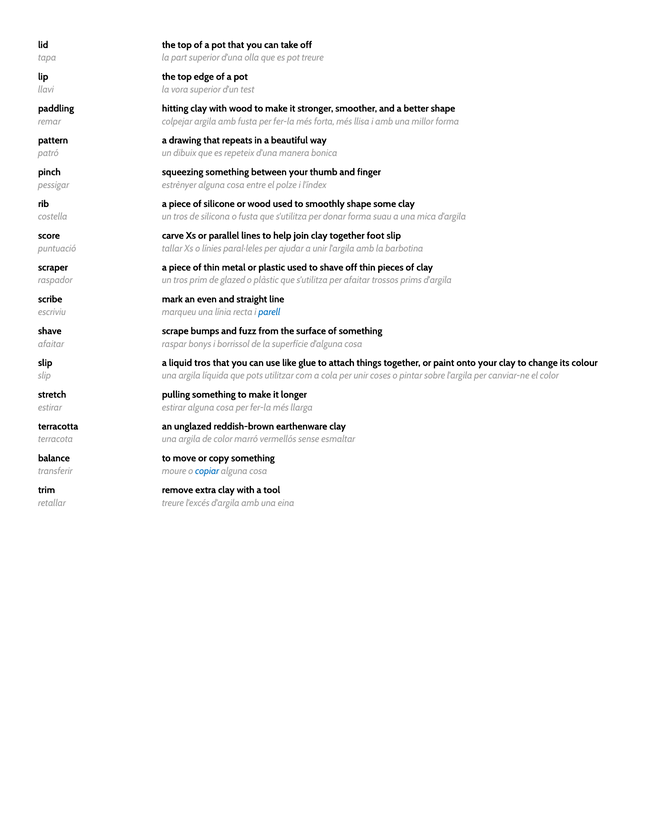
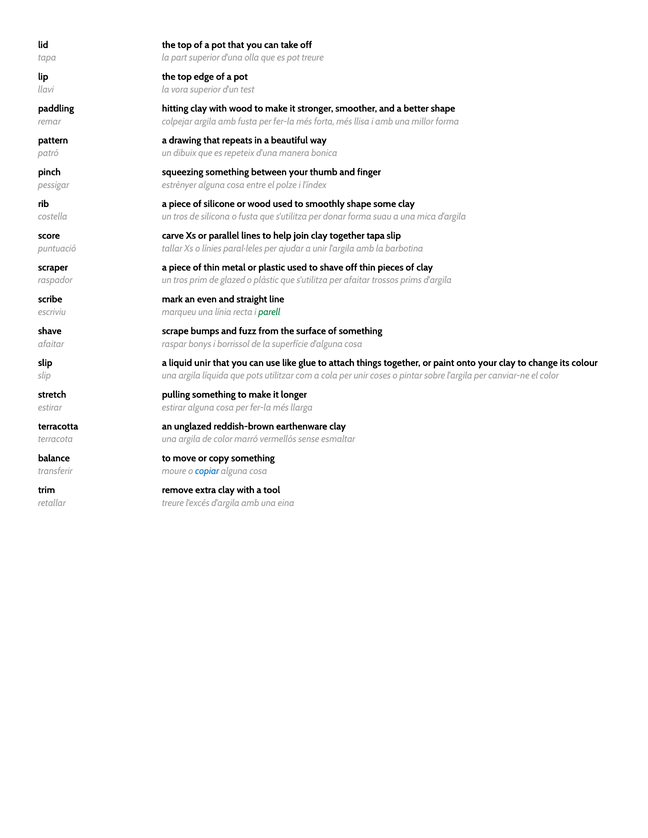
together foot: foot -> tapa (376, 236)
parell colour: blue -> green (269, 312)
liquid tros: tros -> unir (202, 363)
